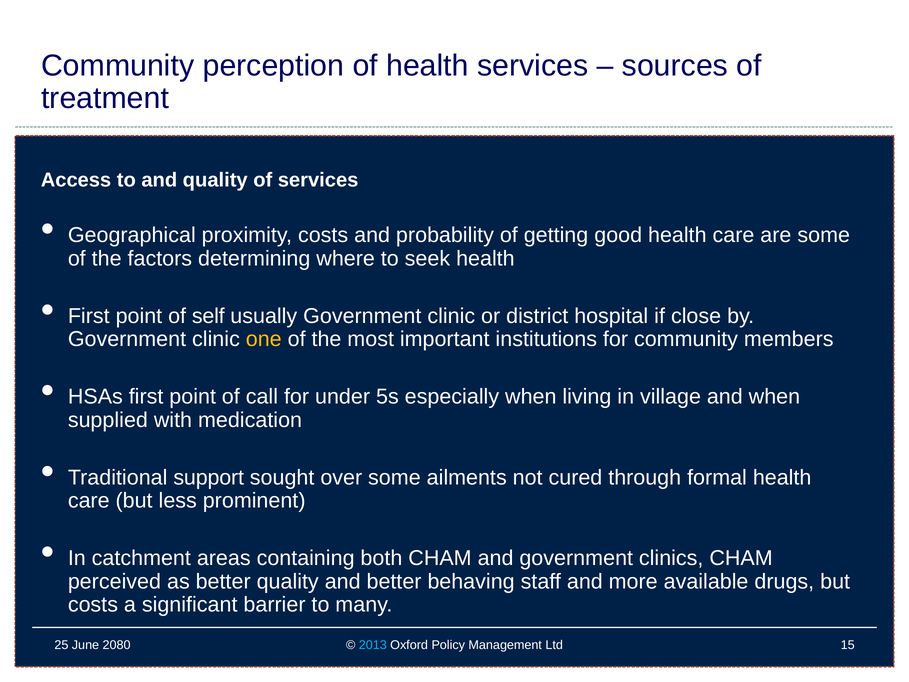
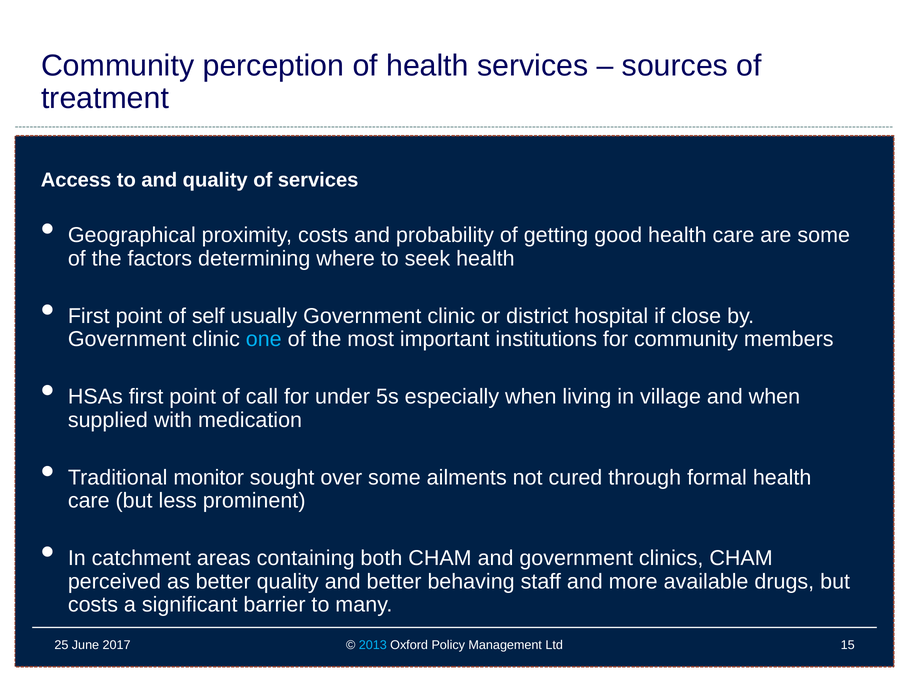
one colour: yellow -> light blue (264, 339)
support: support -> monitor (209, 477)
2080: 2080 -> 2017 (117, 645)
